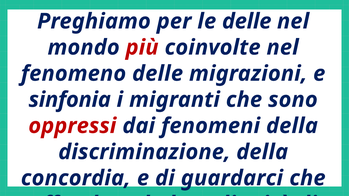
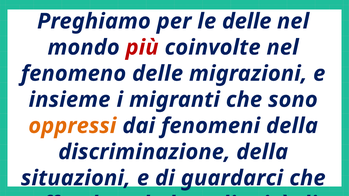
sinfonia: sinfonia -> insieme (70, 100)
oppressi colour: red -> orange (72, 126)
concordia: concordia -> situazioni (76, 178)
